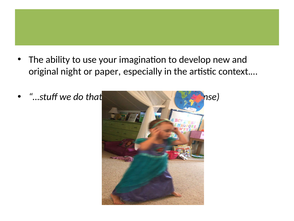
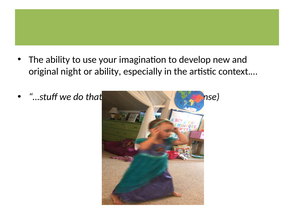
or paper: paper -> ability (108, 71)
